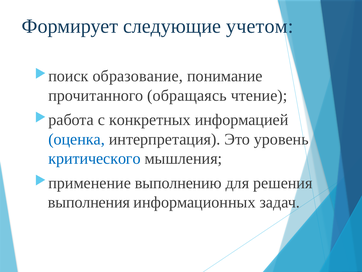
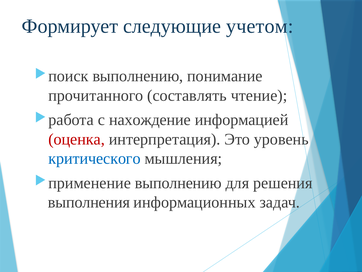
образование: образование -> выполнению (138, 76)
обращаясь: обращаясь -> составлять (187, 95)
конкретных: конкретных -> нахождение (150, 120)
оценка colour: blue -> red (77, 139)
